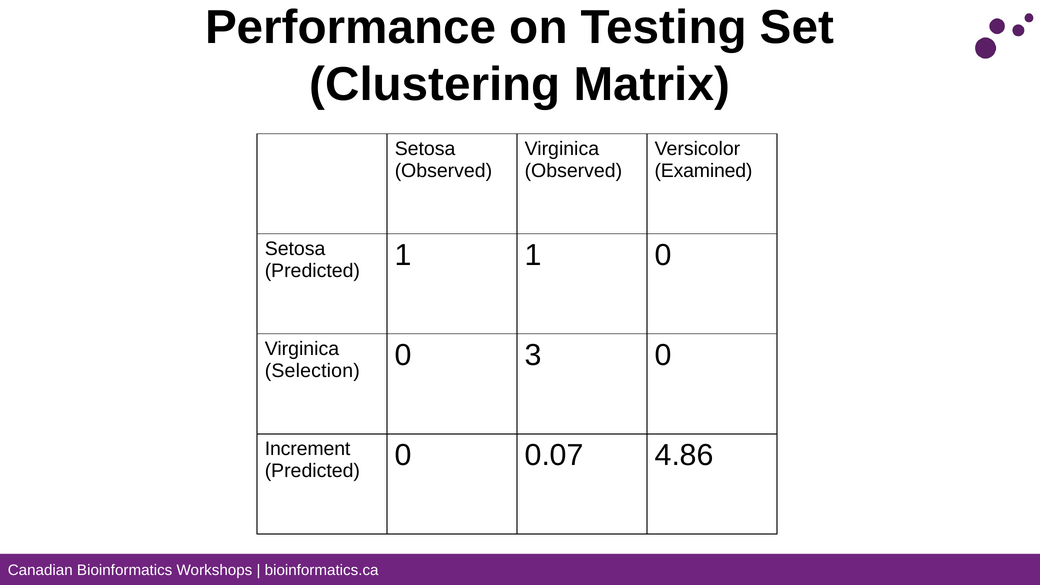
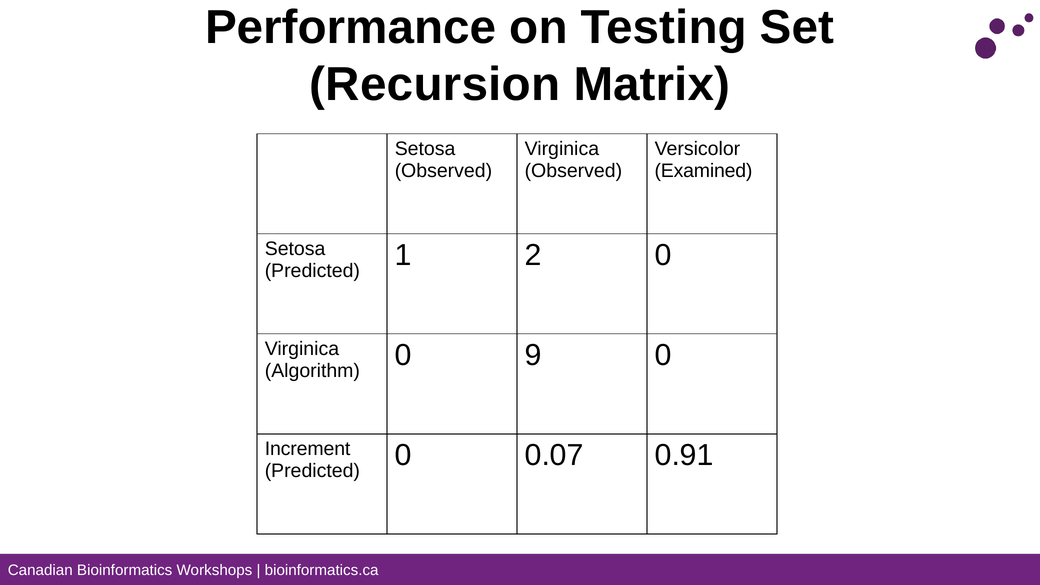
Clustering: Clustering -> Recursion (435, 85)
1 1: 1 -> 2 (533, 255)
3: 3 -> 9 (533, 355)
Selection: Selection -> Algorithm (312, 371)
4.86: 4.86 -> 0.91 (684, 455)
